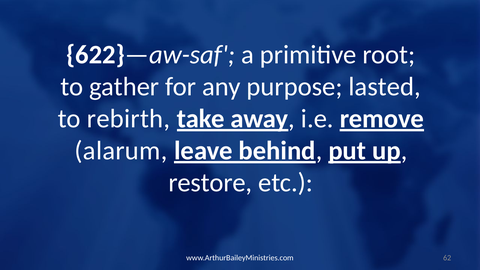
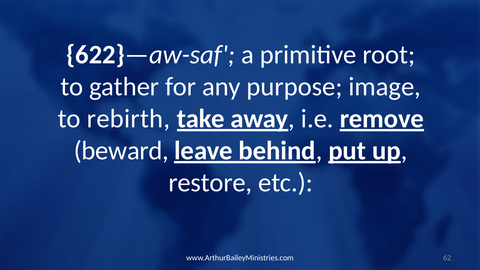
lasted: lasted -> image (385, 87)
alarum: alarum -> beward (121, 151)
